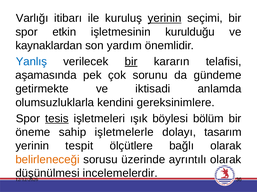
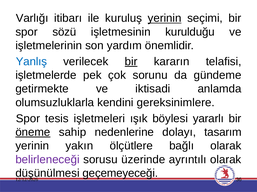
etkin: etkin -> sözü (64, 32)
kaynaklardan: kaynaklardan -> işletmelerinin (49, 46)
aşamasında: aşamasında -> işletmelerde (46, 75)
tesis underline: present -> none (57, 119)
bölüm: bölüm -> yararlı (208, 119)
öneme underline: none -> present (33, 133)
işletmelerle: işletmelerle -> nedenlerine (124, 133)
tespit: tespit -> yakın (79, 146)
belirleneceği colour: orange -> purple (47, 160)
incelemelerdir: incelemelerdir -> geçemeyeceği (120, 174)
